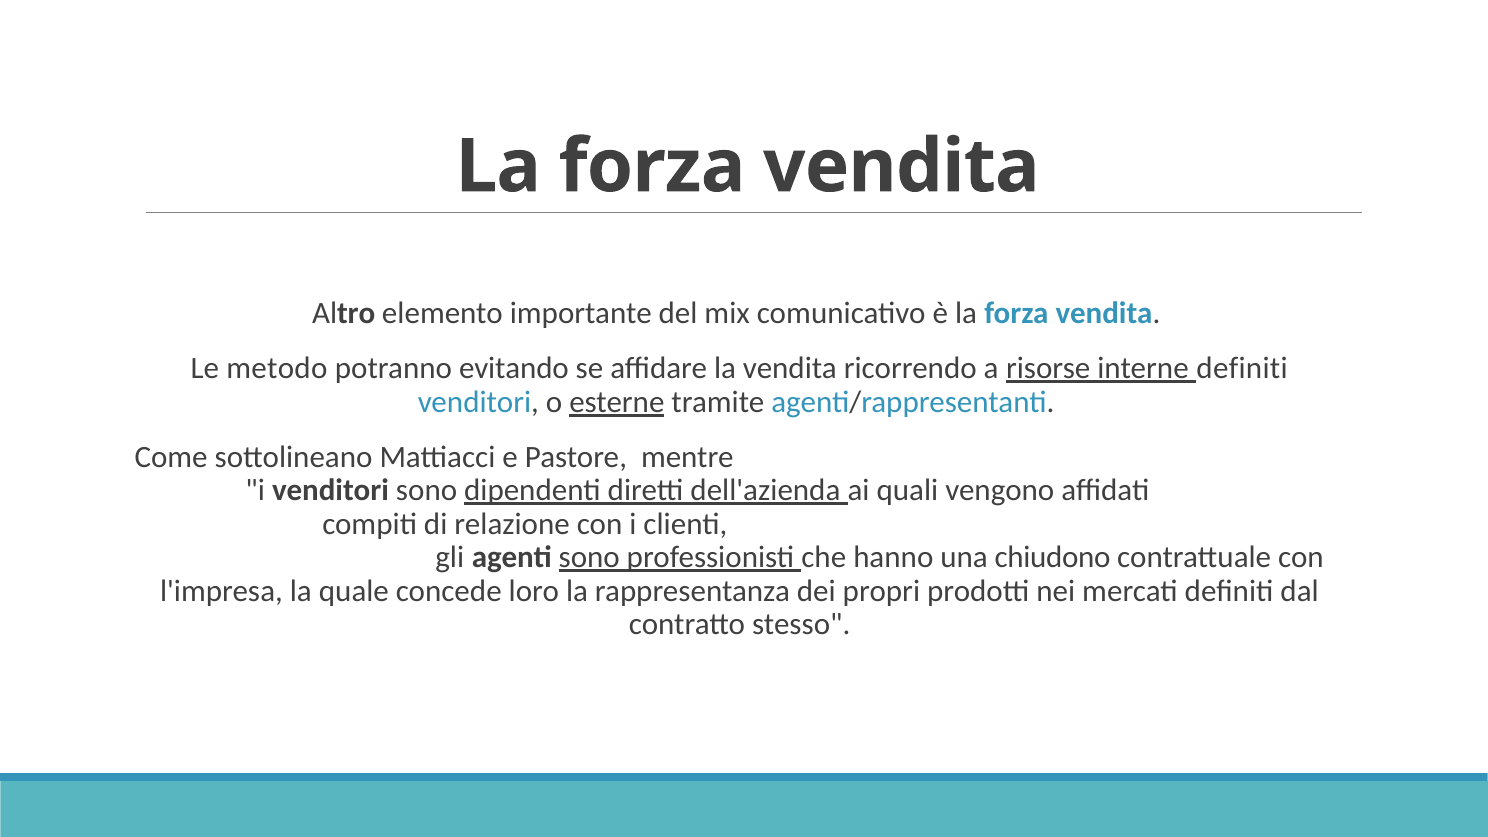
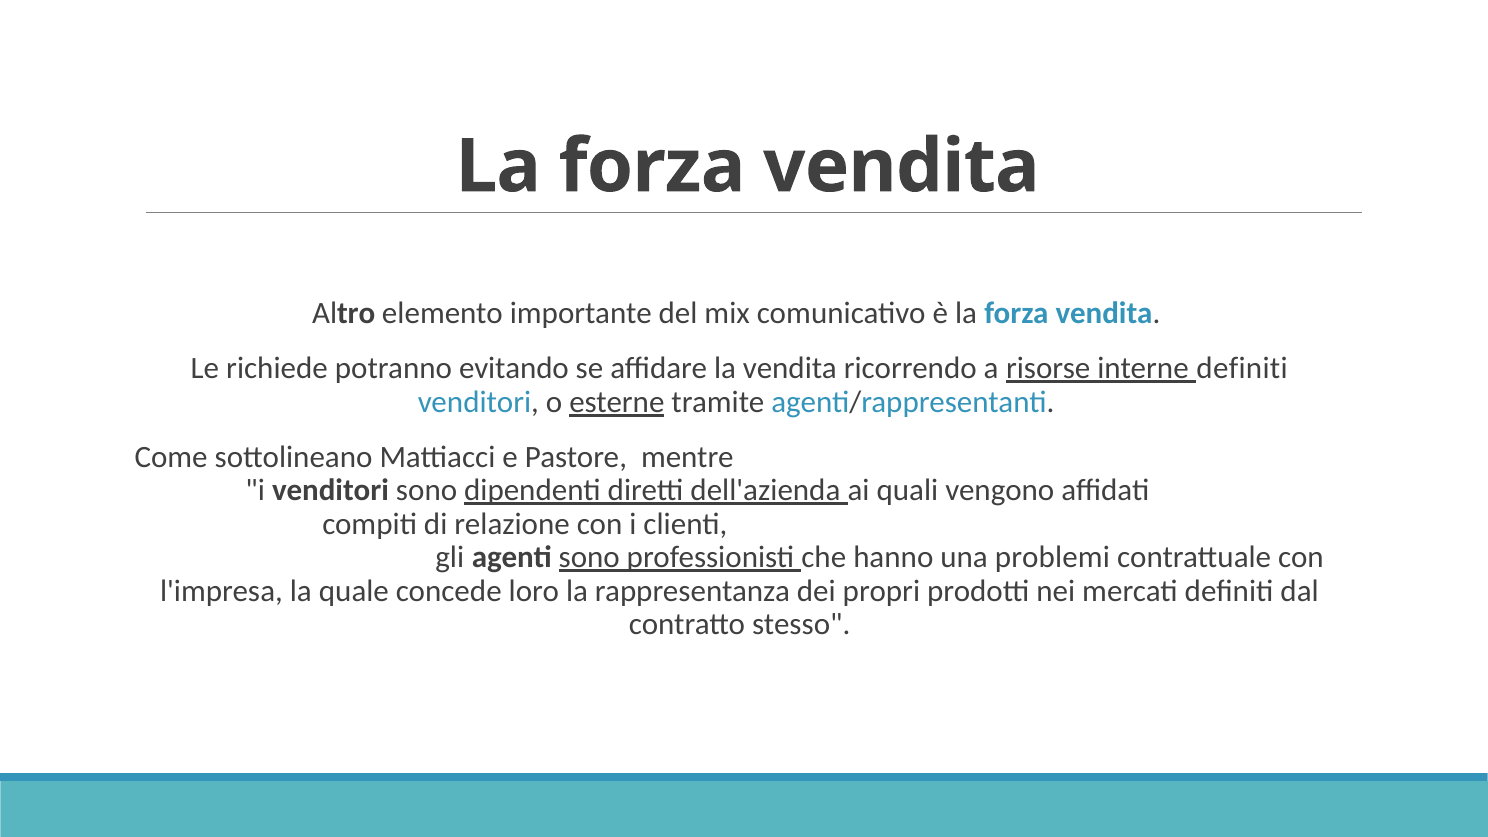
metodo: metodo -> richiede (277, 368)
chiudono: chiudono -> problemi (1052, 557)
